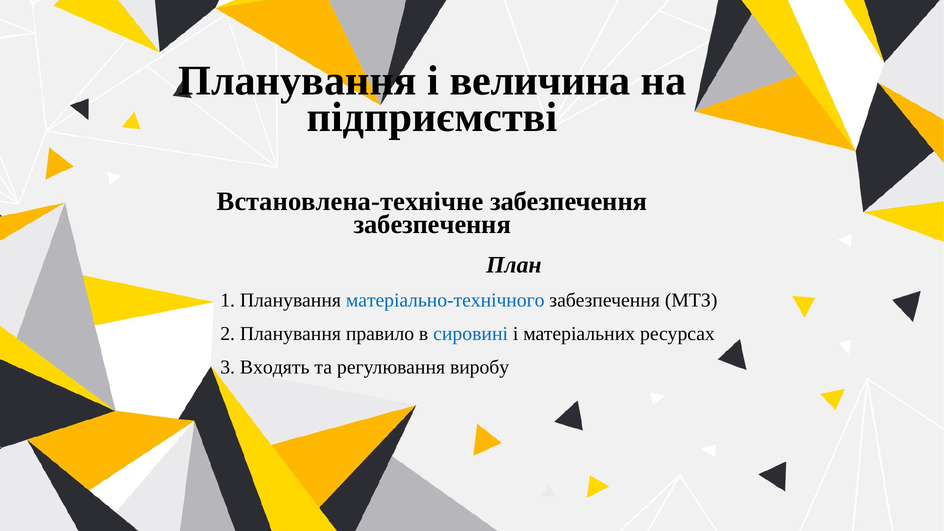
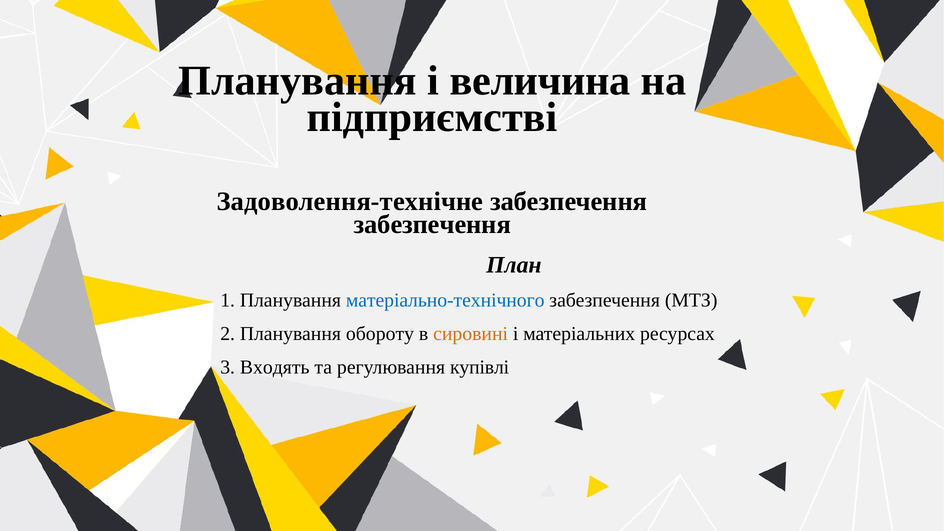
Встановлена-технічне: Встановлена-технічне -> Задоволення-технічне (350, 202)
правило: правило -> обороту (380, 334)
сировині colour: blue -> orange (471, 334)
виробу: виробу -> купівлі (480, 367)
